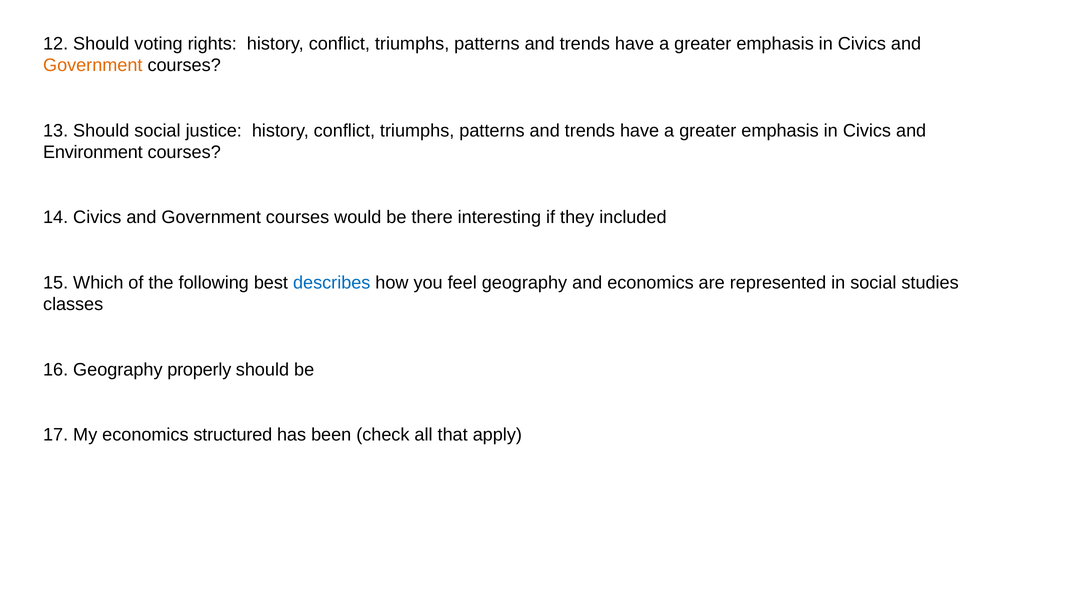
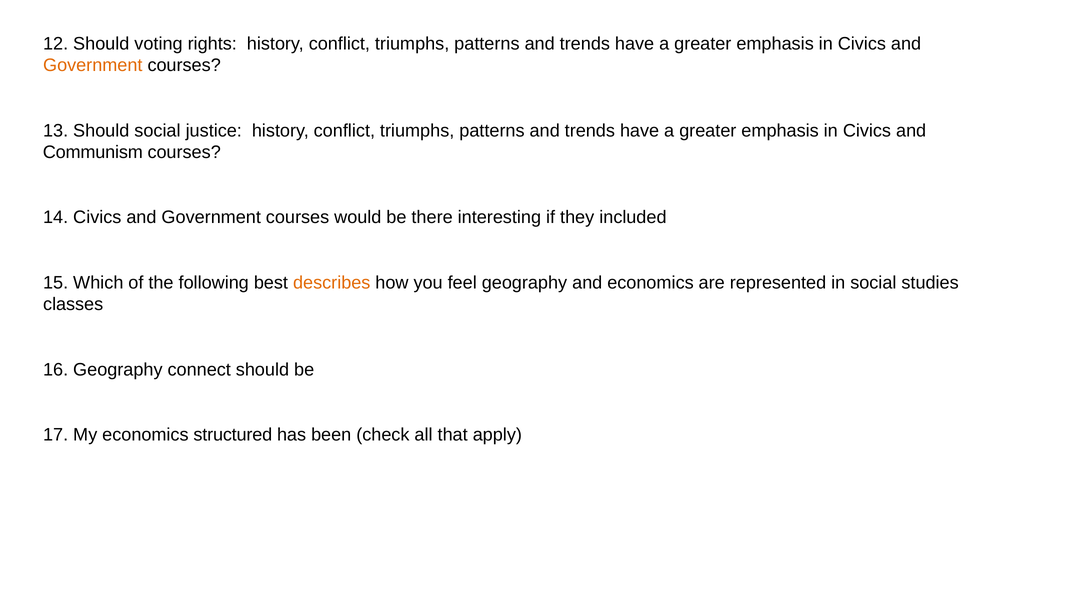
Environment: Environment -> Communism (93, 152)
describes colour: blue -> orange (332, 283)
properly: properly -> connect (199, 369)
